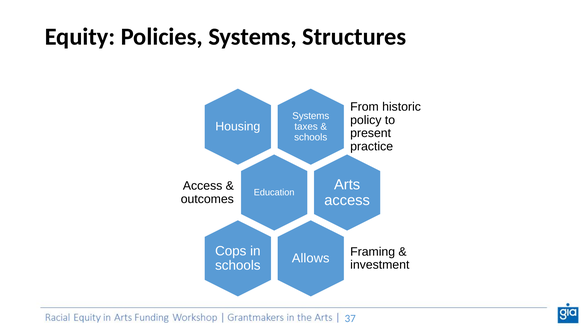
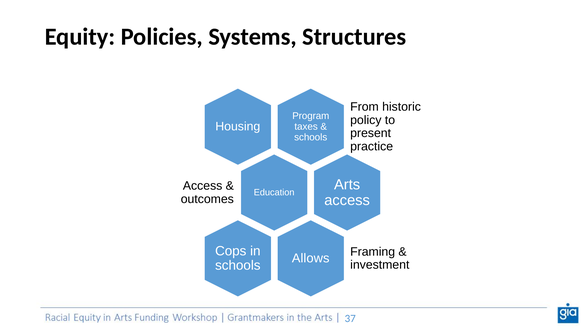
Systems: Systems -> Program (311, 116)
